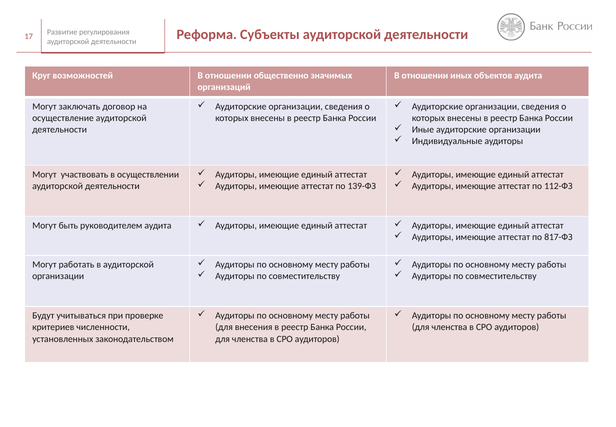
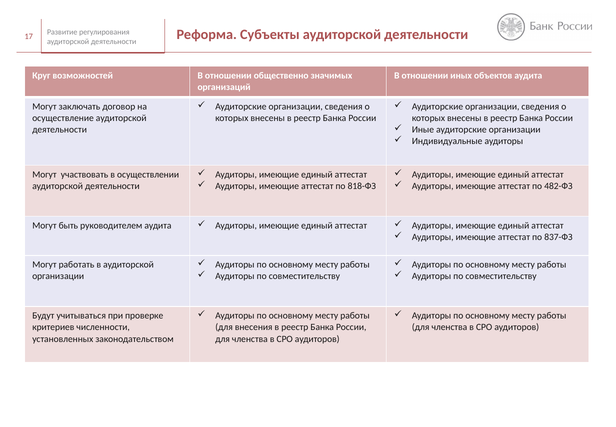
139-ФЗ: 139-ФЗ -> 818-ФЗ (362, 186)
112-ФЗ: 112-ФЗ -> 482-ФЗ (558, 186)
817-ФЗ: 817-ФЗ -> 837-ФЗ (558, 237)
